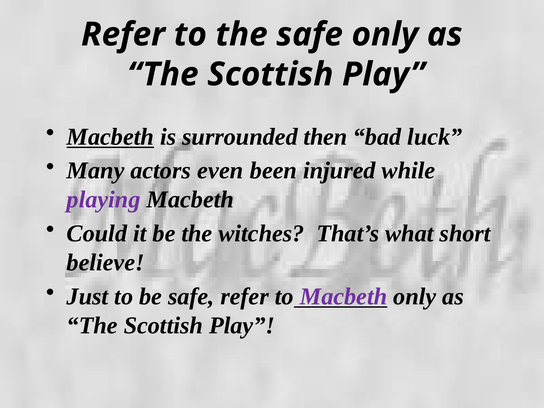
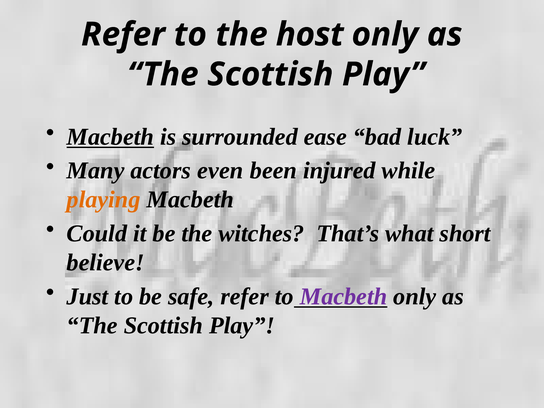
the safe: safe -> host (310, 35)
then: then -> ease (325, 137)
playing colour: purple -> orange (104, 200)
